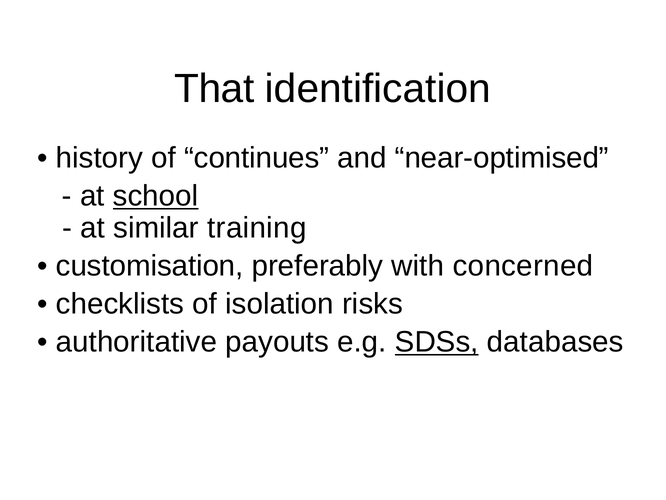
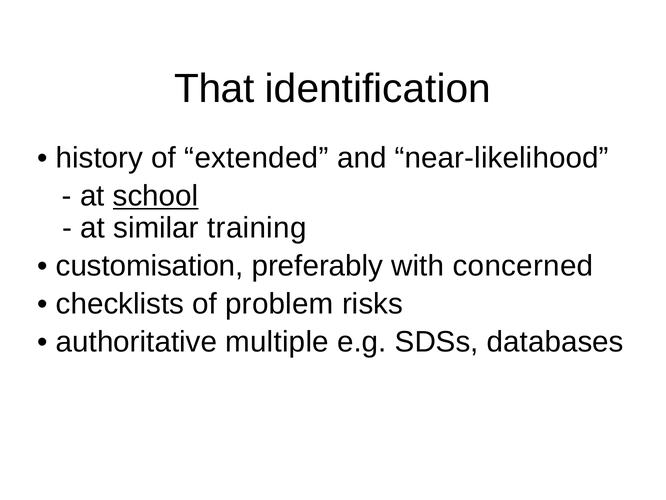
continues: continues -> extended (256, 158)
near-optimised: near-optimised -> near-likelihood (502, 158)
isolation: isolation -> problem (279, 304)
payouts: payouts -> multiple (277, 342)
SDSs underline: present -> none (437, 342)
